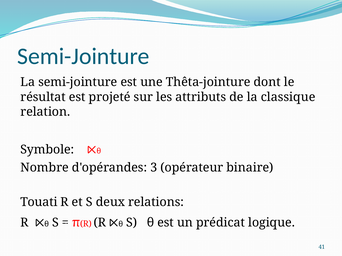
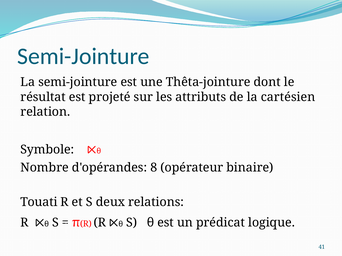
classique: classique -> cartésien (288, 97)
3: 3 -> 8 (154, 168)
